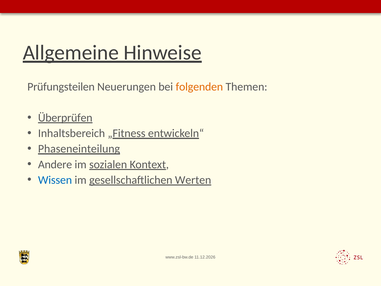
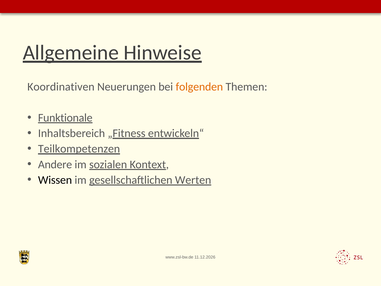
Prüfungsteilen: Prüfungsteilen -> Koordinativen (61, 87)
Überprüfen: Überprüfen -> Funktionale (65, 118)
Phaseneinteilung: Phaseneinteilung -> Teilkompetenzen (79, 149)
Wissen colour: blue -> black (55, 180)
